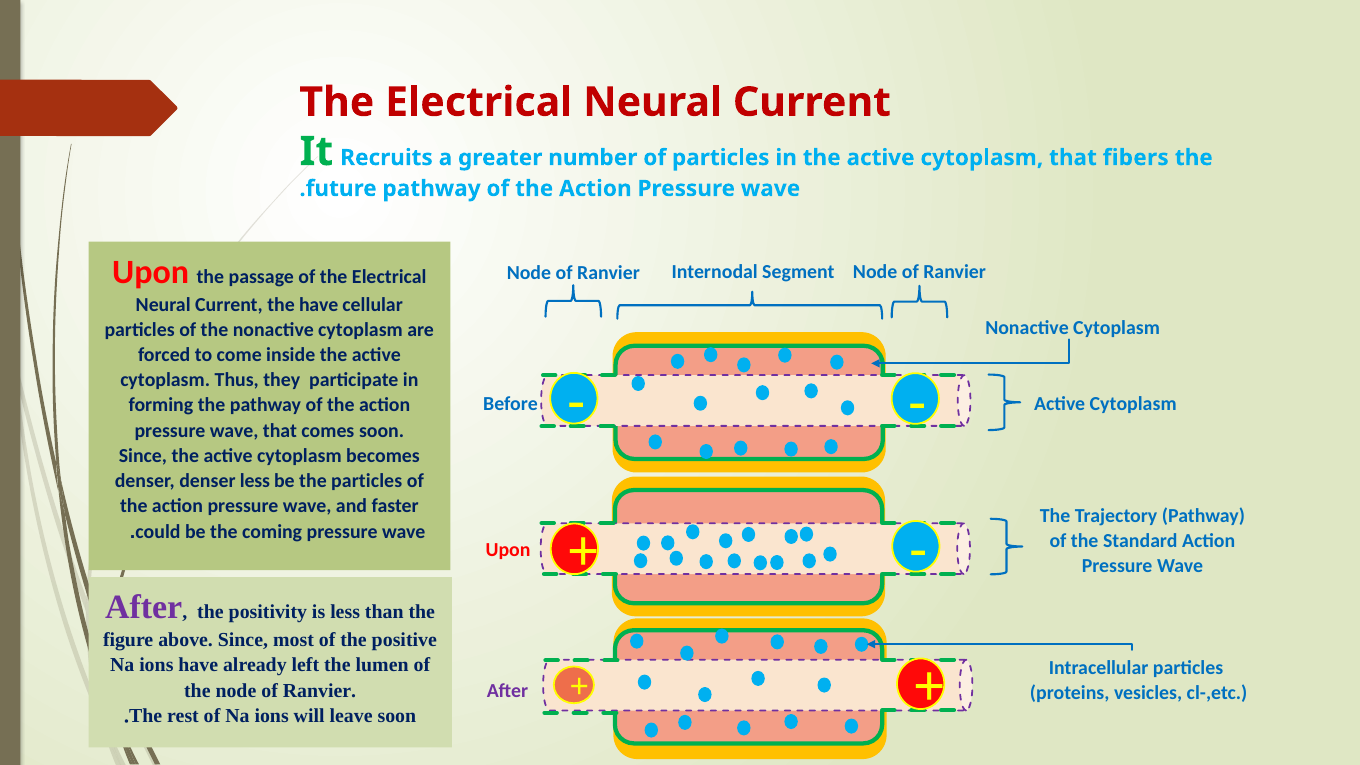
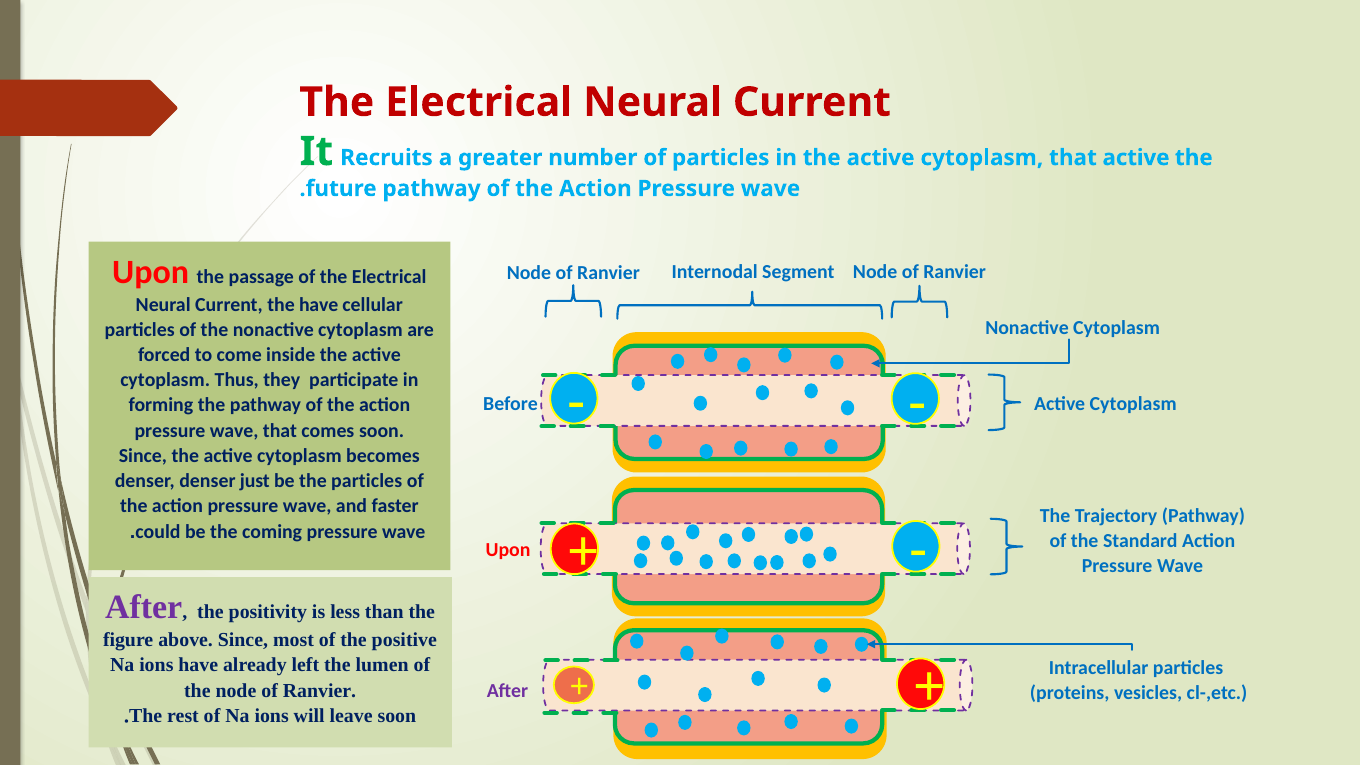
that fibers: fibers -> active (1136, 158)
denser less: less -> just (255, 481)
